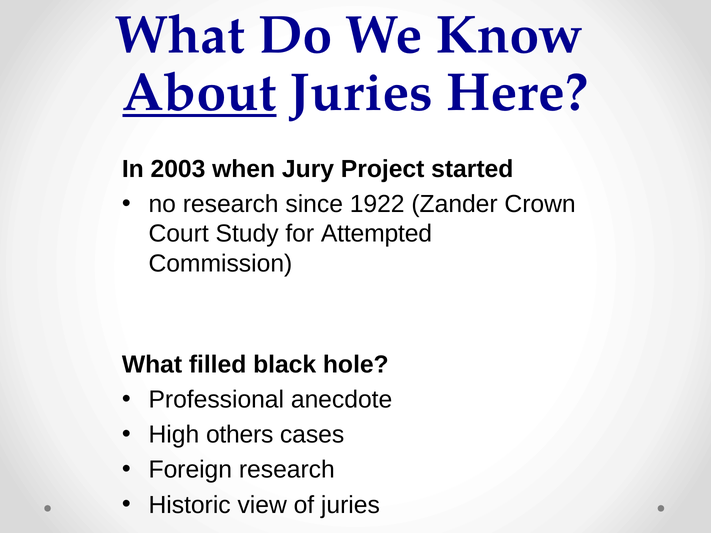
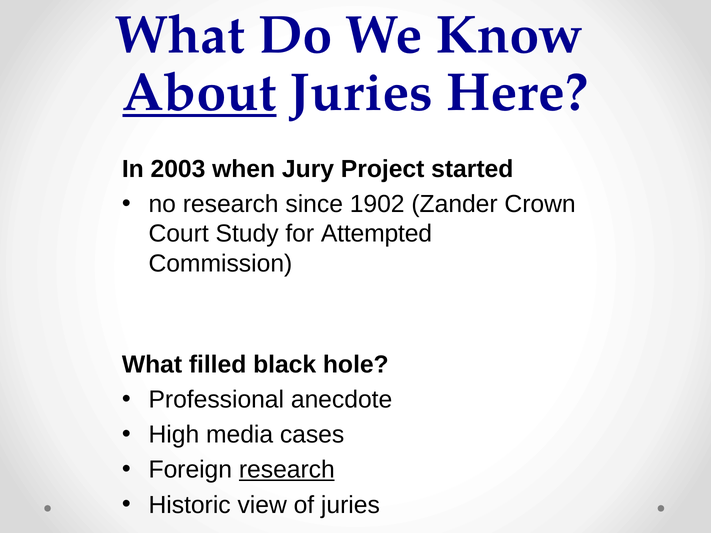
1922: 1922 -> 1902 (377, 204)
others: others -> media (240, 435)
research underline: none -> present (287, 470)
